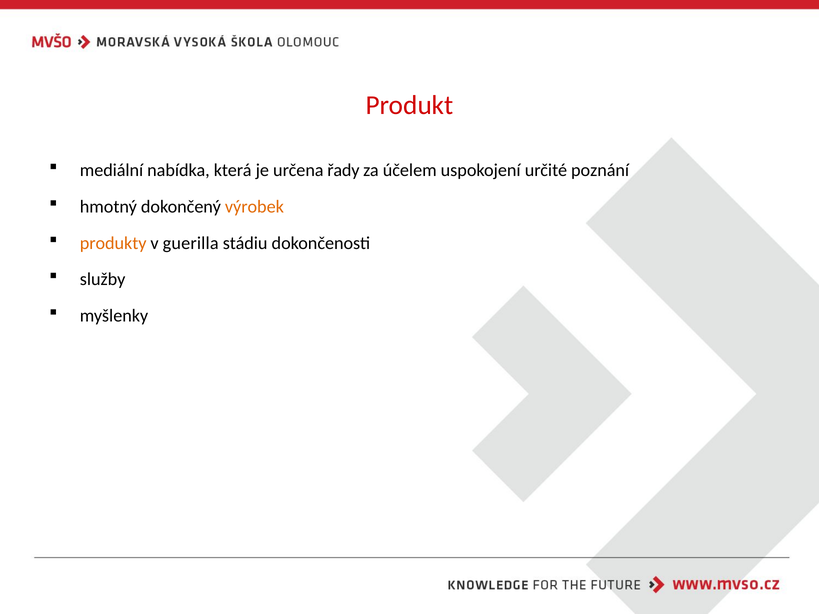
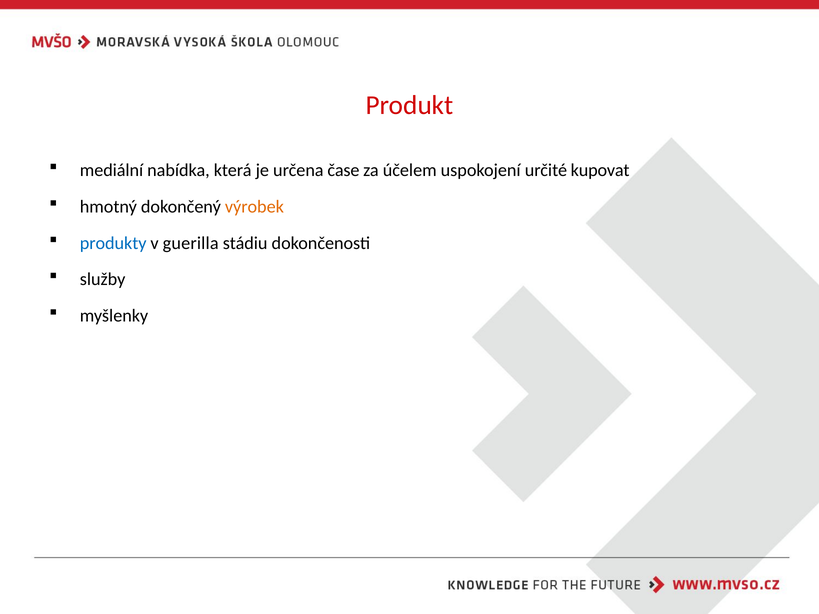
řady: řady -> čase (343, 170)
poznání: poznání -> kupovat (600, 170)
produkty colour: orange -> blue (113, 243)
